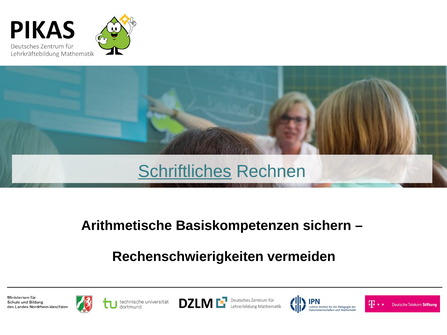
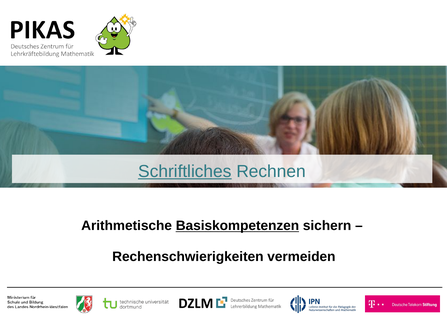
Basiskompetenzen underline: none -> present (237, 226)
